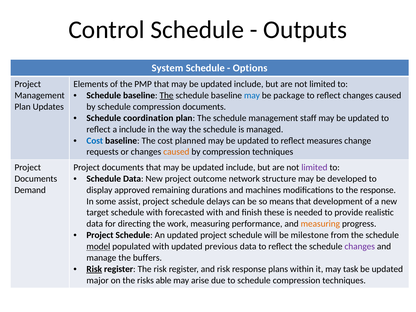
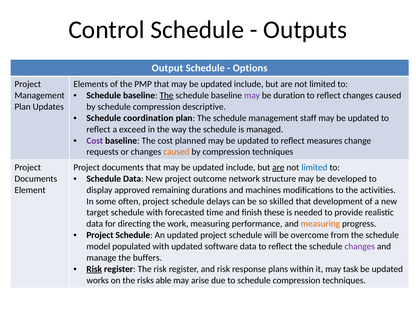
System: System -> Output (167, 68)
may colour: blue -> purple (252, 95)
package: package -> duration (289, 95)
compression documents: documents -> descriptive (204, 107)
a include: include -> exceed (132, 129)
Cost colour: blue -> purple (95, 141)
are underline: none -> present (278, 167)
limited colour: purple -> blue (314, 167)
Demand: Demand -> Element (30, 190)
the response: response -> activities (378, 190)
assist: assist -> often (129, 201)
means: means -> skilled (281, 201)
forecasted with: with -> time (215, 213)
milestone: milestone -> overcome (310, 235)
model underline: present -> none (98, 247)
previous: previous -> software (221, 247)
major: major -> works (98, 280)
